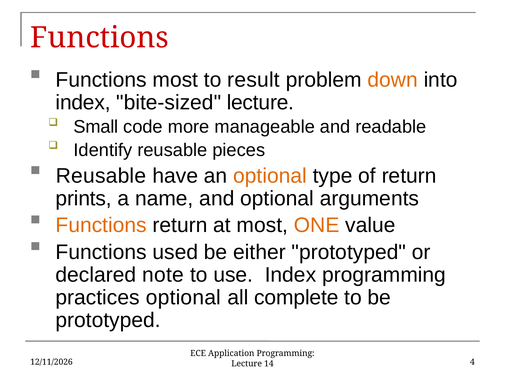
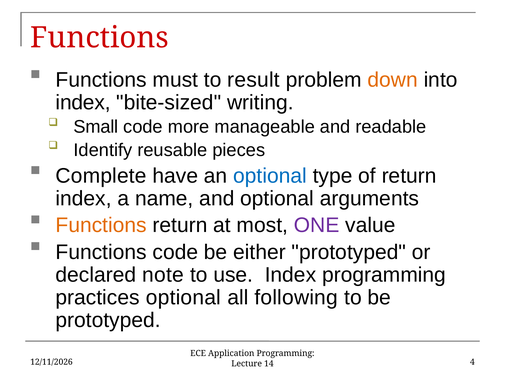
Functions most: most -> must (175, 80)
bite-sized lecture: lecture -> writing (260, 102)
Reusable: Reusable -> Complete (101, 176)
optional colour: orange -> blue (270, 176)
prints: prints -> index (84, 198)
ONE colour: orange -> purple (317, 225)
Functions used: used -> code (175, 252)
complete: complete -> following (296, 297)
